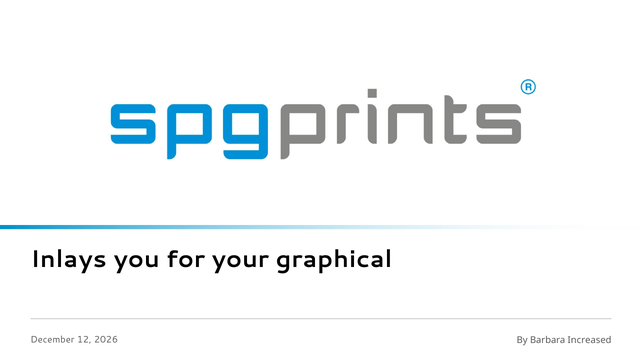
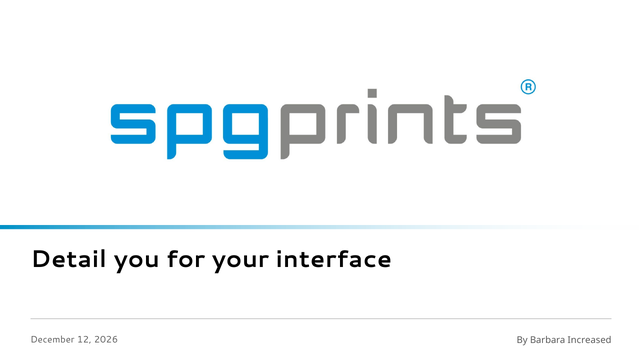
Inlays: Inlays -> Detail (69, 259)
graphical: graphical -> interface (334, 259)
